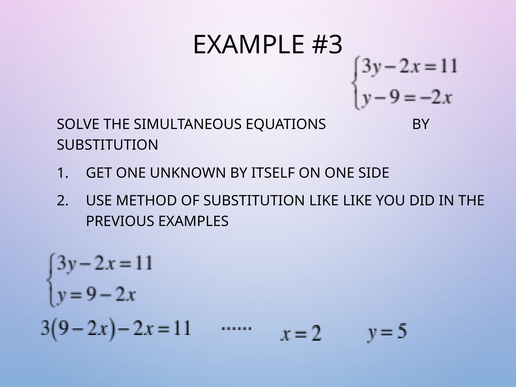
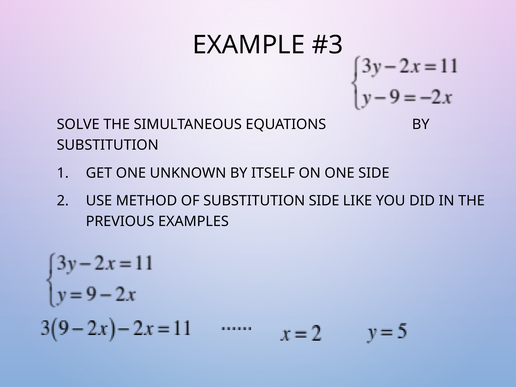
SUBSTITUTION LIKE: LIKE -> SIDE (324, 201)
